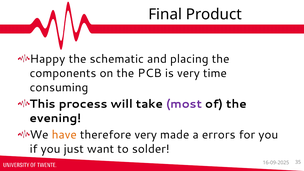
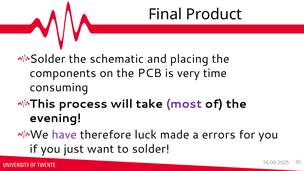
Happy: Happy -> Solder (48, 59)
have colour: orange -> purple (64, 135)
therefore very: very -> luck (146, 135)
